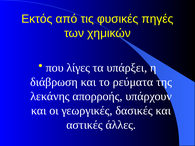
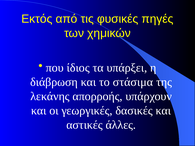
λίγες: λίγες -> ίδιος (78, 68)
ρεύματα: ρεύματα -> στάσιμα (133, 82)
